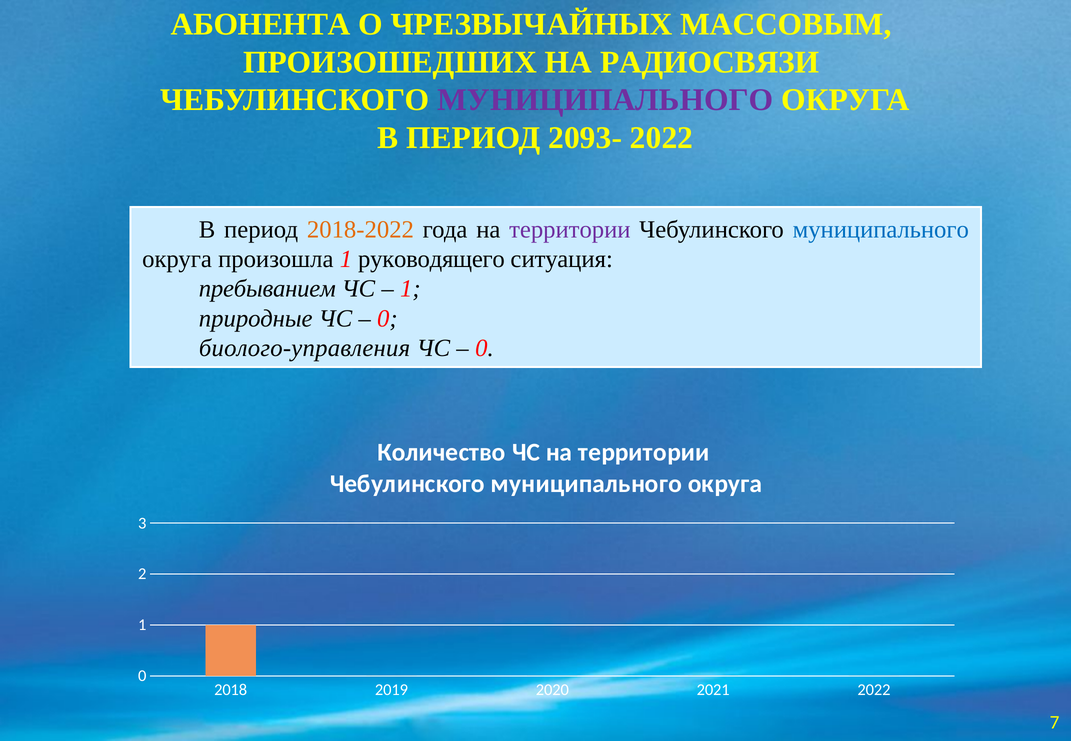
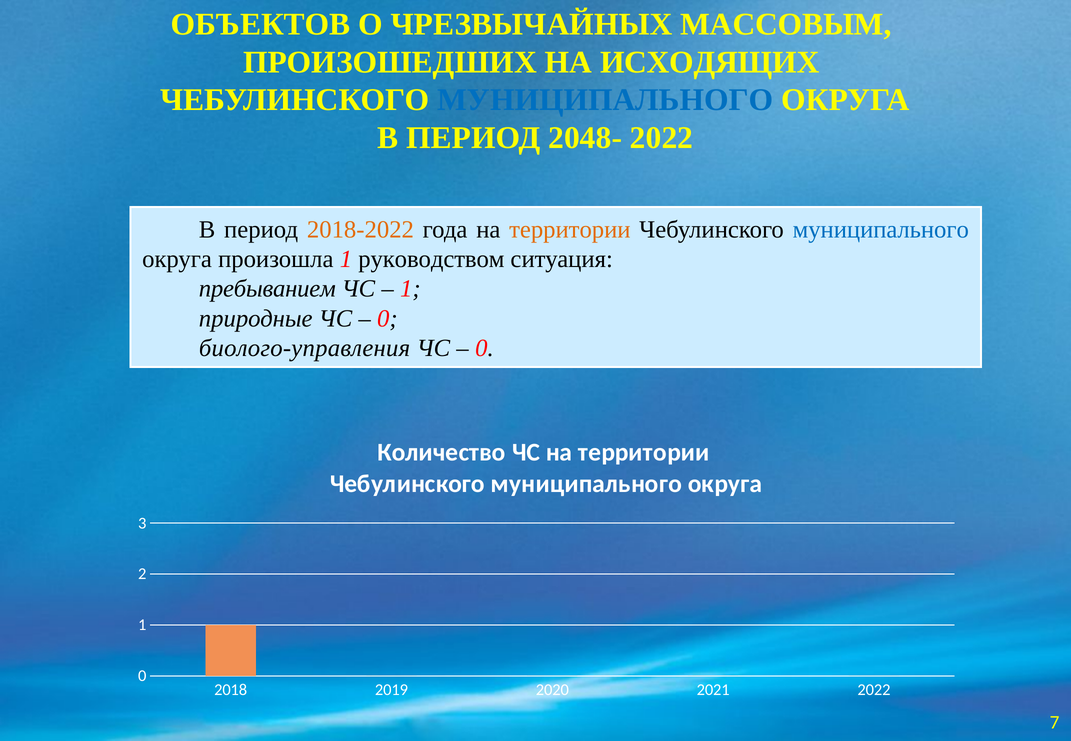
АБОНЕНТА: АБОНЕНТА -> ОБЪЕКТОВ (260, 24)
РАДИОСВЯЗИ: РАДИОСВЯЗИ -> ИСХОДЯЩИХ (710, 62)
МУНИЦИПАЛЬНОГО colour: purple -> blue (605, 100)
2093-: 2093- -> 2048- (585, 138)
территории colour: purple -> orange (570, 230)
руководящего: руководящего -> руководством (431, 259)
